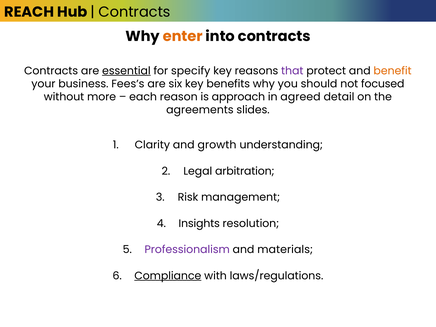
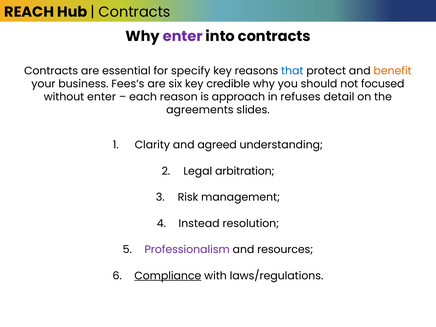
enter colour: orange -> purple (183, 36)
essential underline: present -> none (126, 71)
that colour: purple -> blue (292, 71)
benefits: benefits -> credible (228, 84)
without more: more -> enter (102, 97)
agreed: agreed -> refuses (300, 97)
growth: growth -> agreed (217, 145)
Insights: Insights -> Instead (199, 223)
materials: materials -> resources (285, 250)
